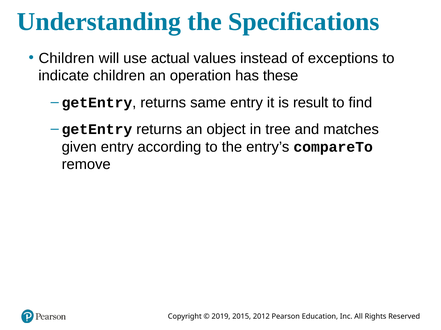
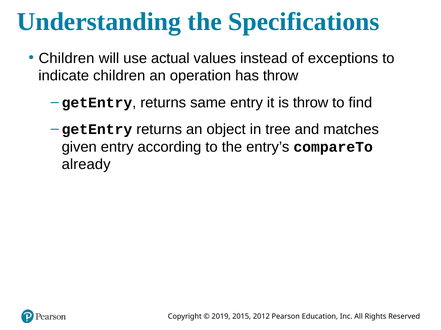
has these: these -> throw (281, 76)
is result: result -> throw (311, 103)
remove: remove -> already (86, 165)
